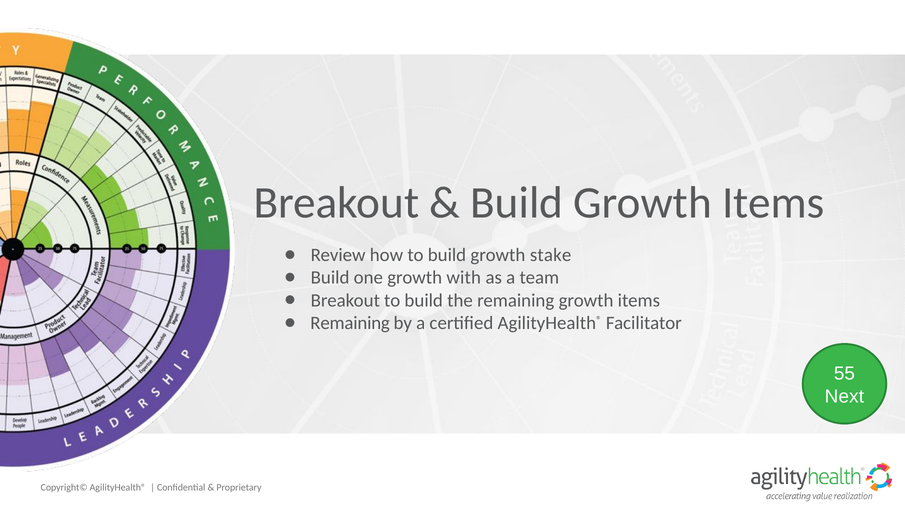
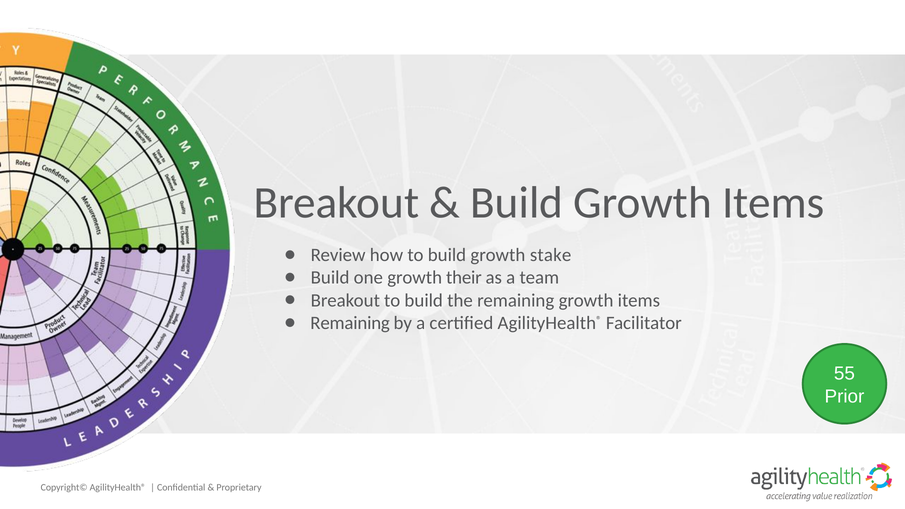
with: with -> their (464, 278)
Next: Next -> Prior (844, 396)
